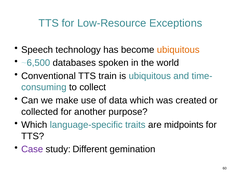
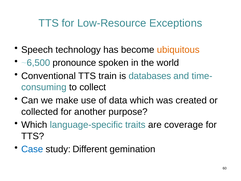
databases: databases -> pronounce (74, 63)
is ubiquitous: ubiquitous -> databases (150, 76)
midpoints: midpoints -> coverage (184, 125)
Case colour: purple -> blue (32, 149)
